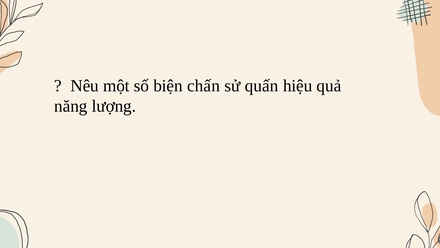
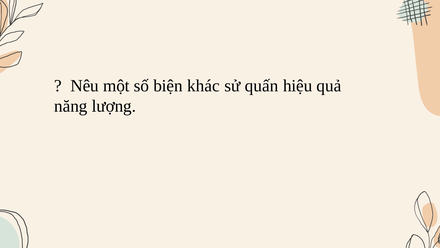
chấn: chấn -> khác (204, 86)
